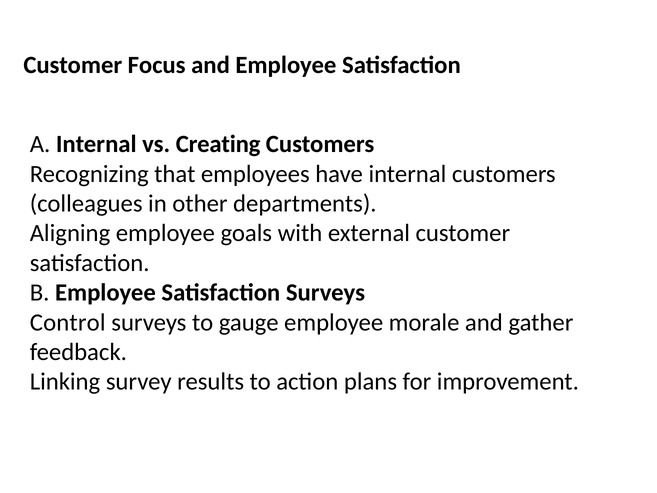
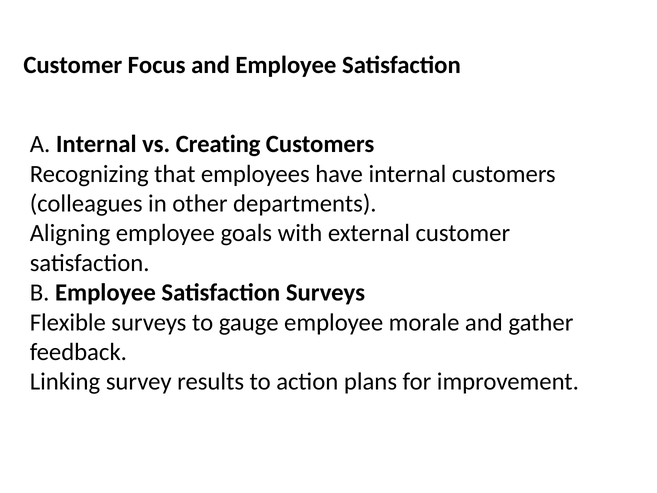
Control: Control -> Flexible (68, 322)
